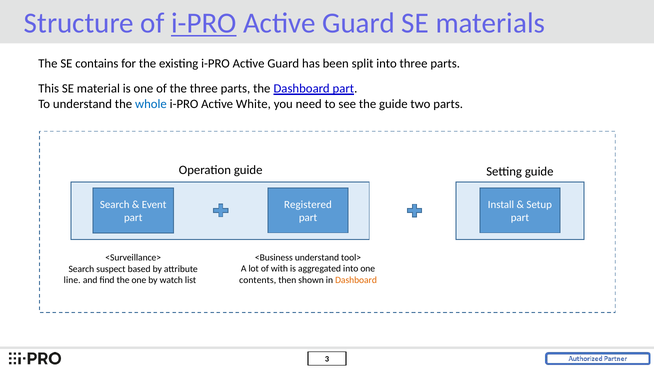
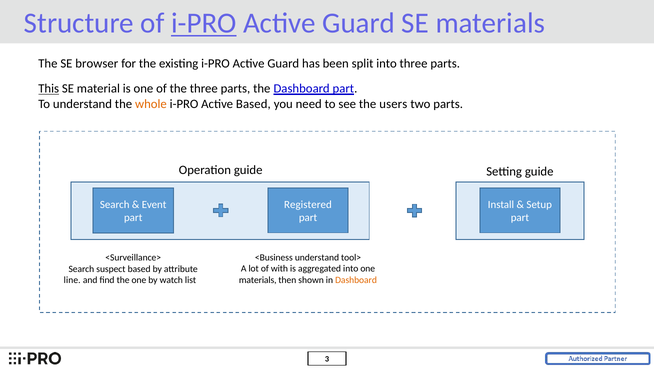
contains: contains -> browser (97, 64)
This underline: none -> present (49, 89)
whole colour: blue -> orange (151, 104)
Active White: White -> Based (253, 104)
the guide: guide -> users (393, 104)
contents: contents -> materials (258, 280)
